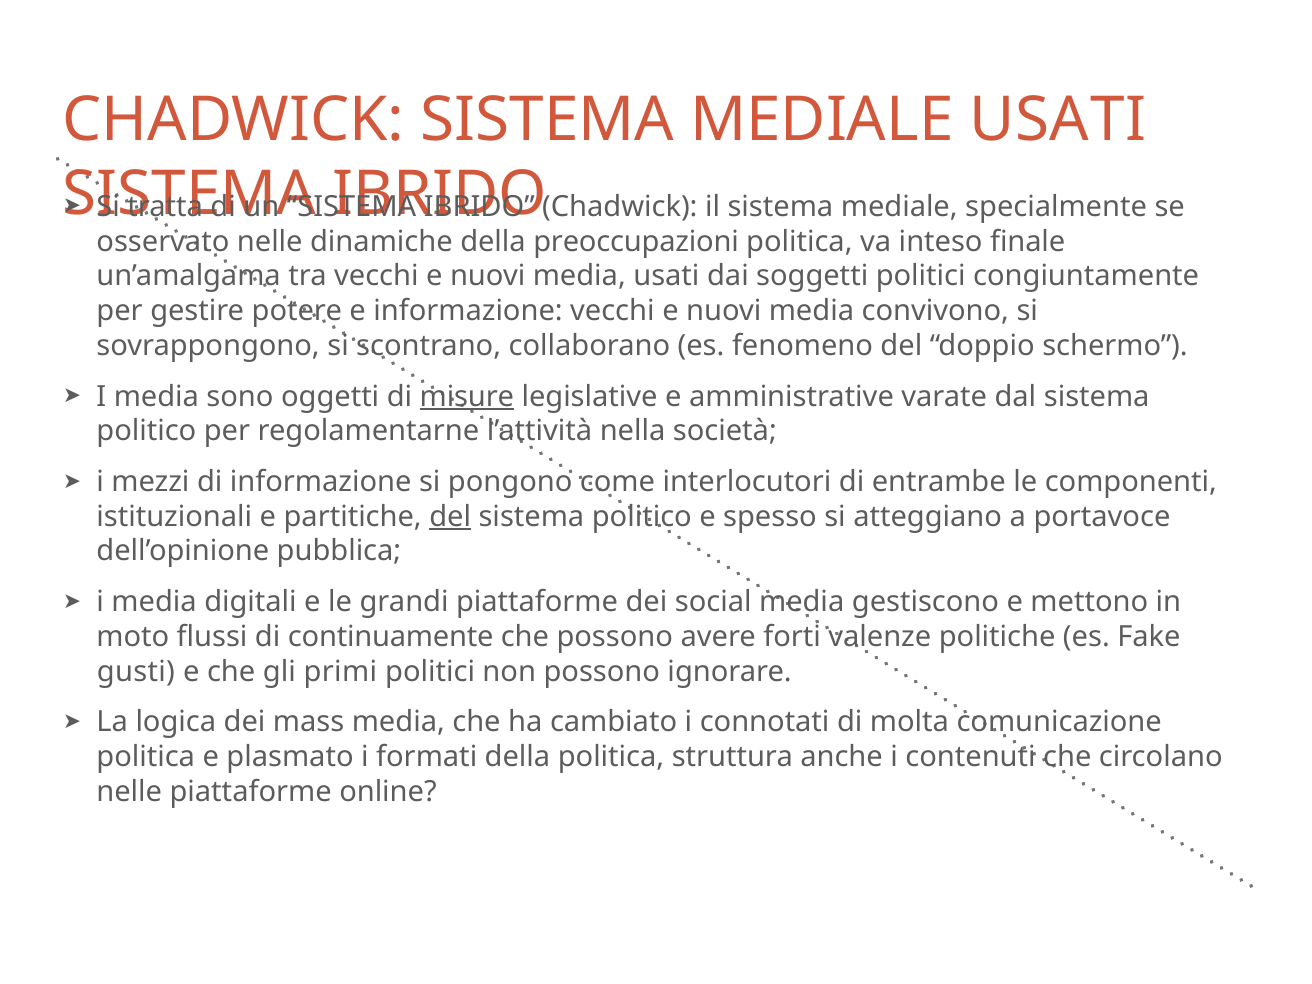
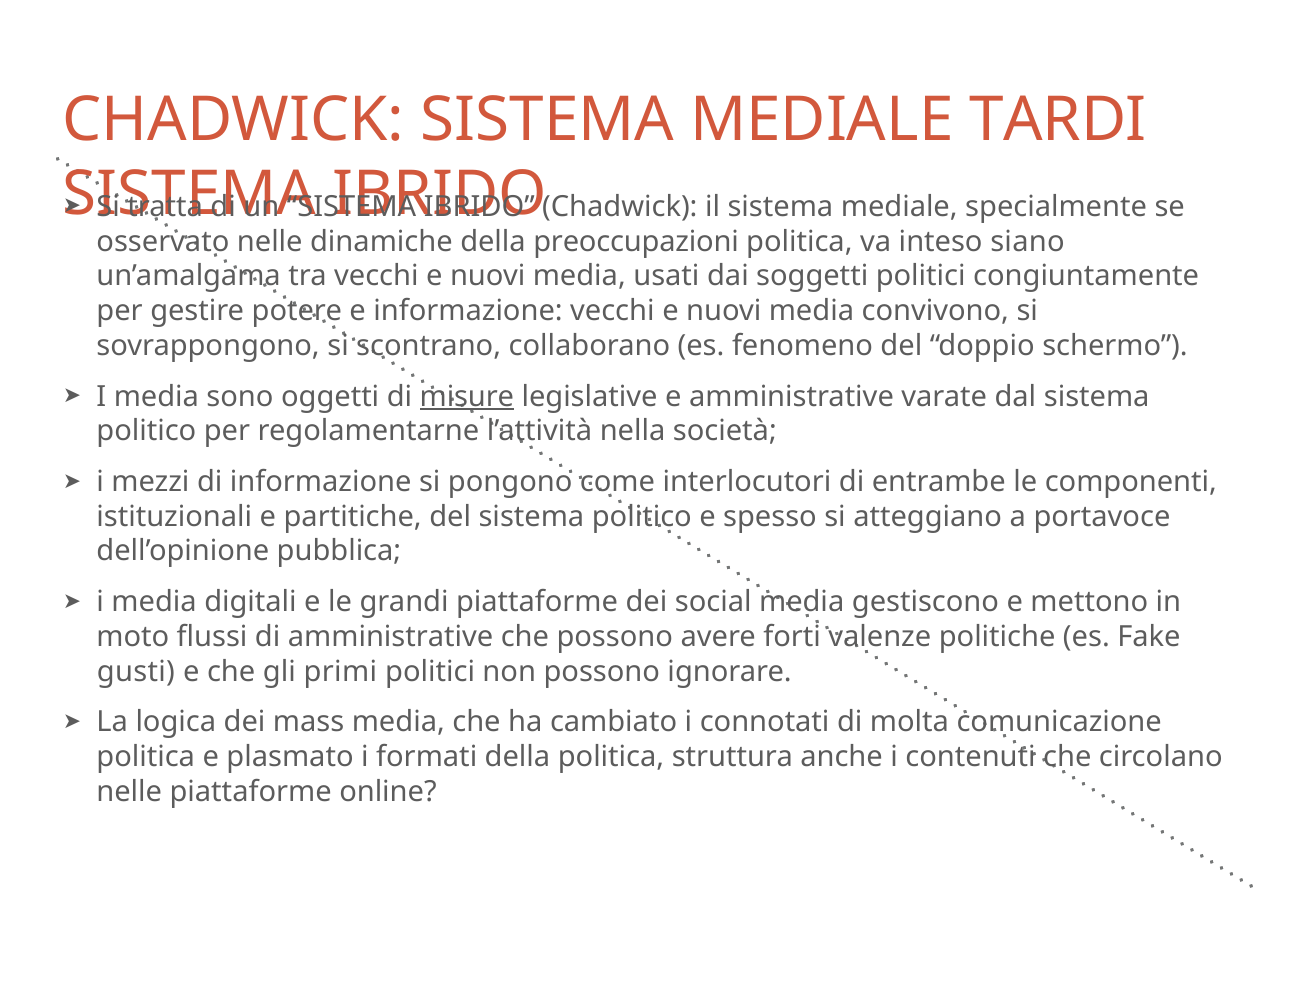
MEDIALE USATI: USATI -> TARDI (1058, 120)
finale: finale -> siano (1028, 241)
del underline: present -> none (450, 516)
di continuamente: continuamente -> amministrative (391, 637)
